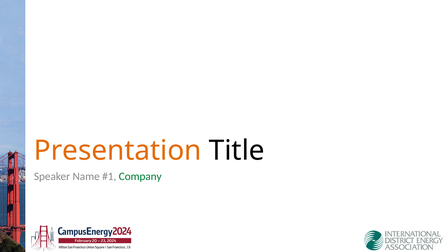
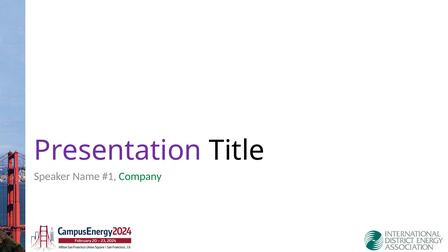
Presentation colour: orange -> purple (118, 151)
